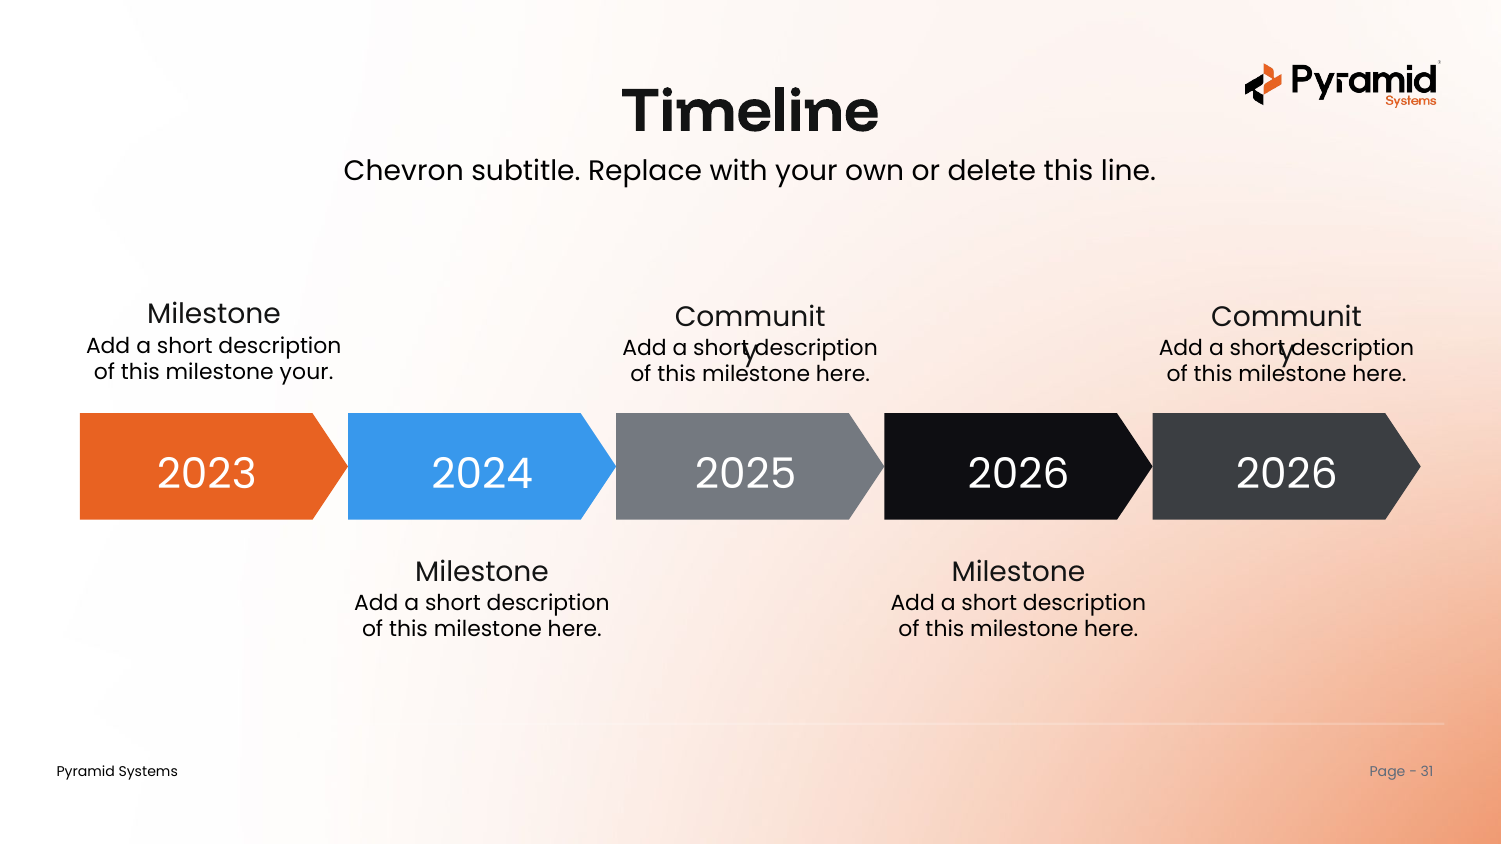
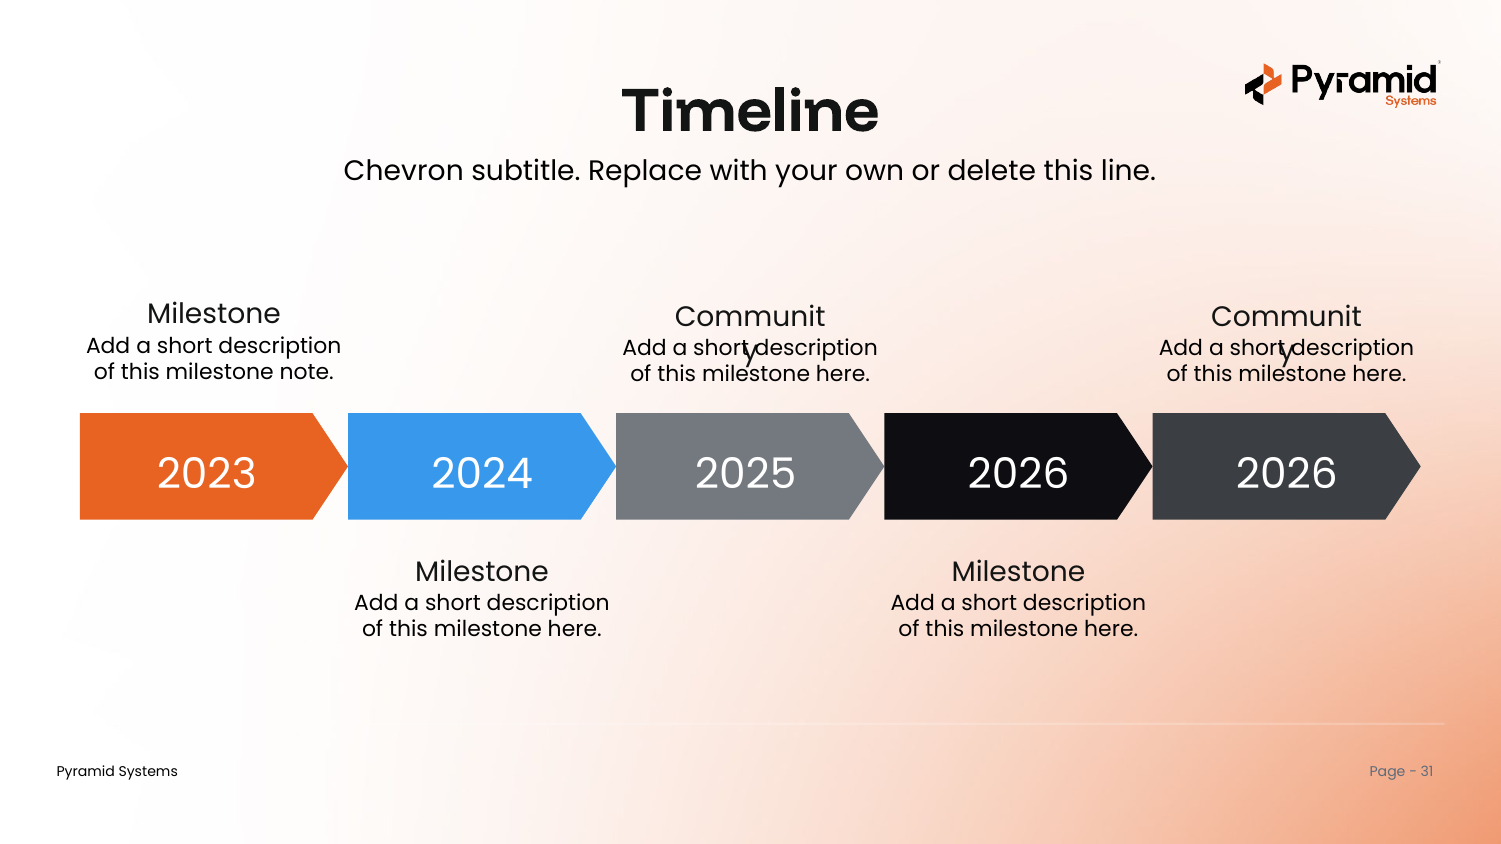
milestone your: your -> note (307, 372)
